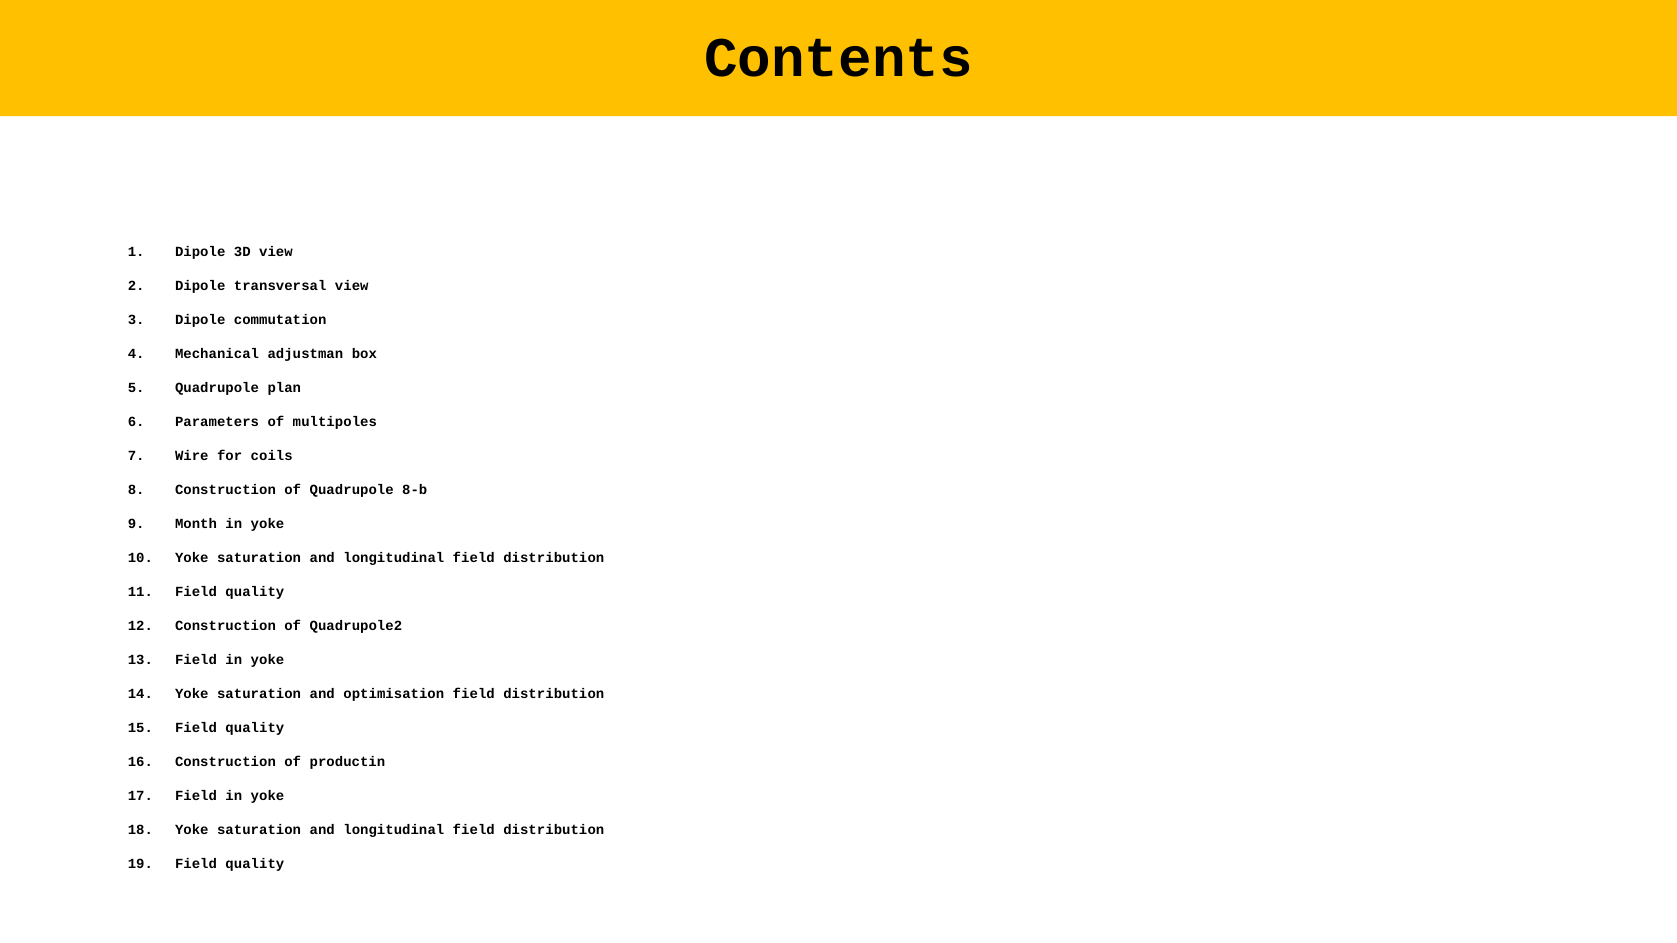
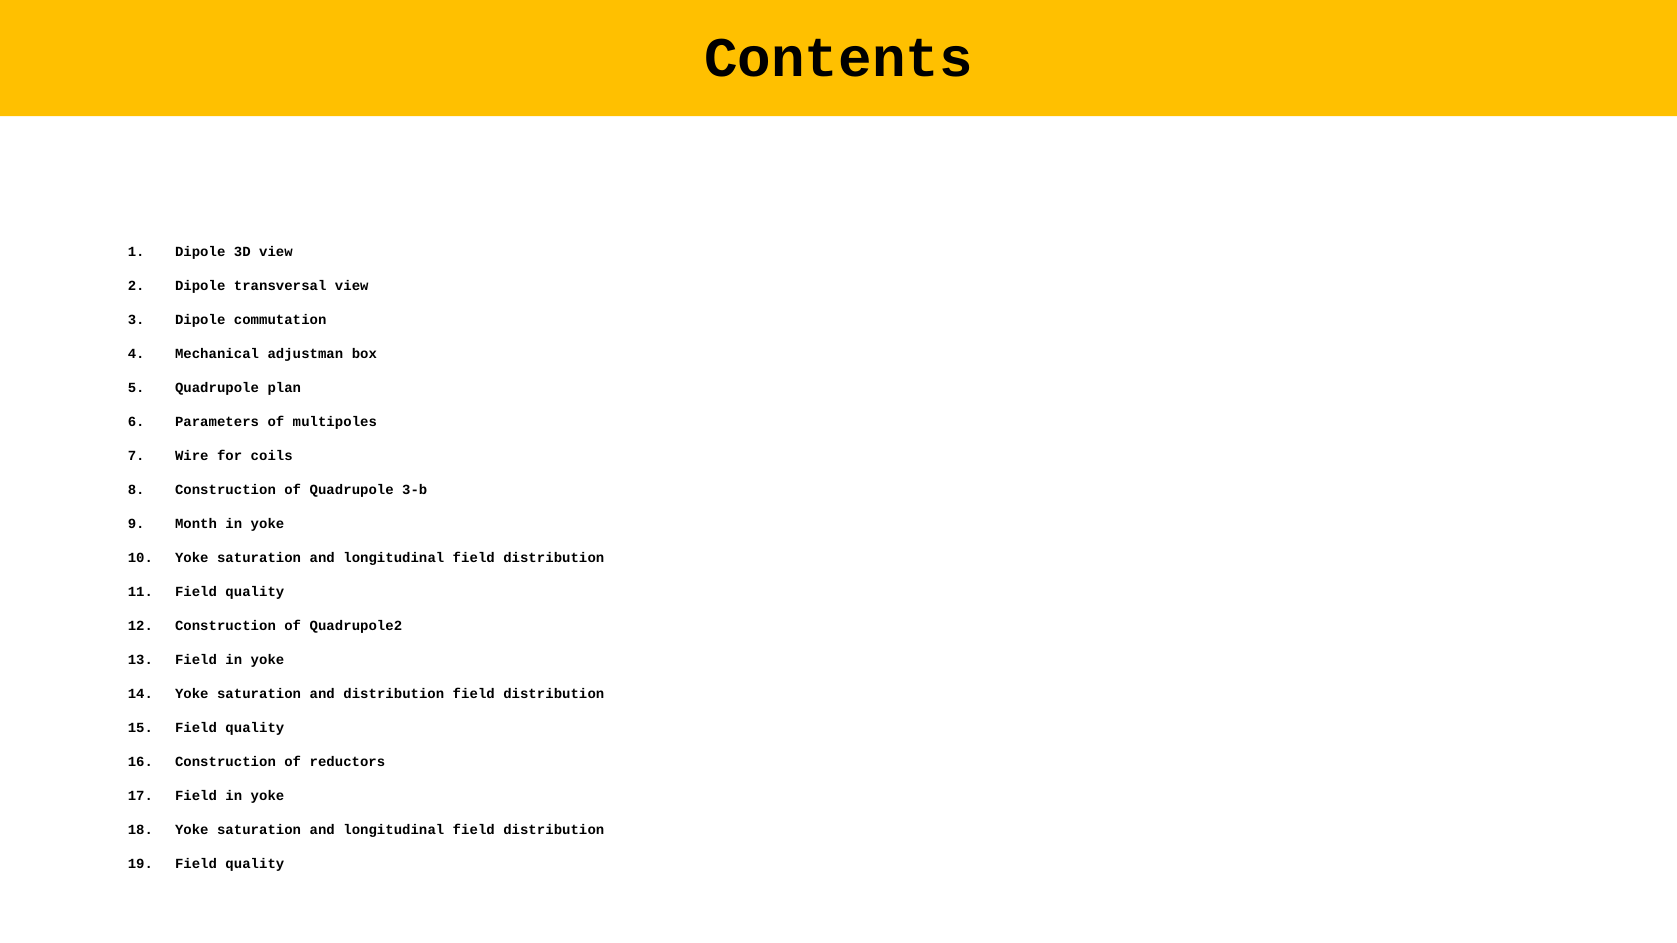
8-b: 8-b -> 3-b (415, 490)
and optimisation: optimisation -> distribution (394, 694)
productin: productin -> reductors (347, 762)
